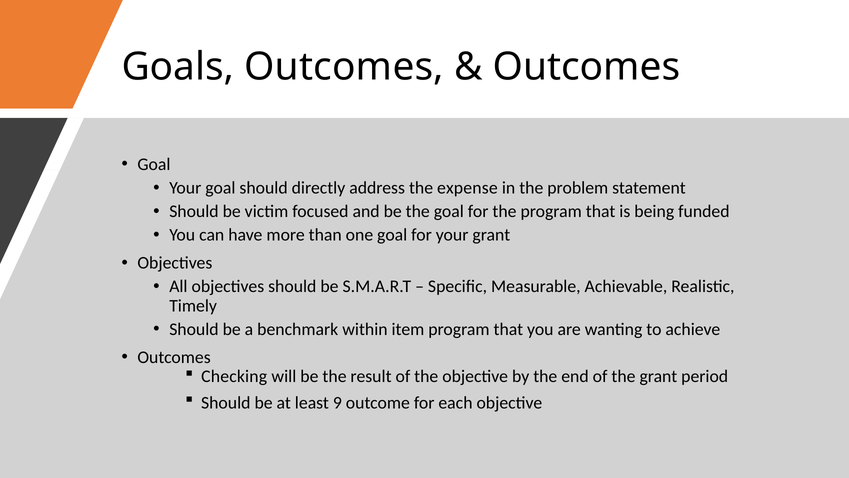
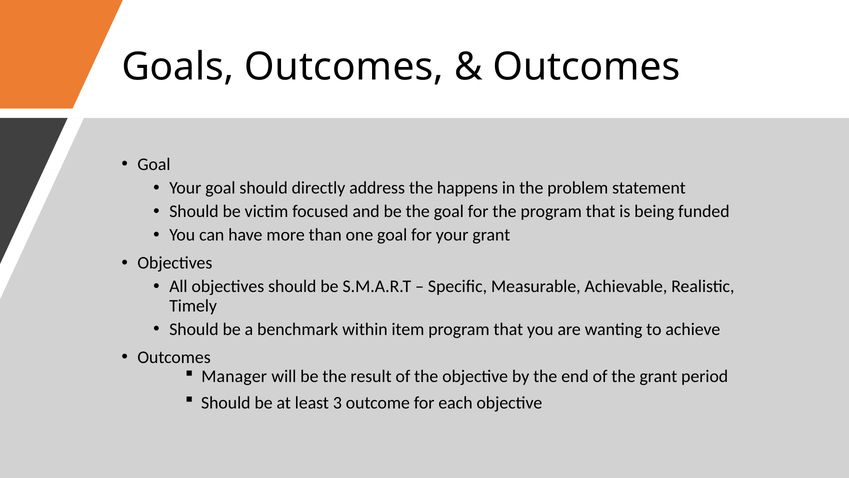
expense: expense -> happens (467, 188)
Checking: Checking -> Manager (234, 376)
9: 9 -> 3 (337, 402)
